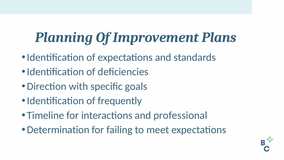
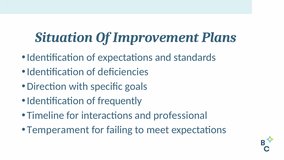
Planning: Planning -> Situation (64, 37)
Determination: Determination -> Temperament (58, 130)
